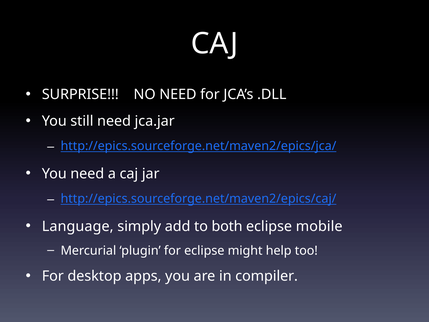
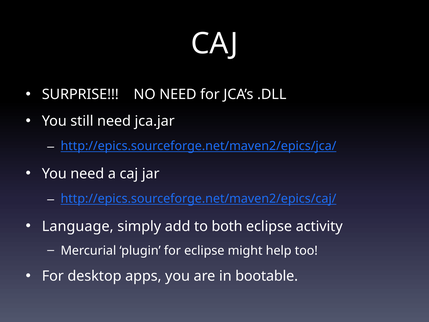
mobile: mobile -> activity (319, 226)
compiler: compiler -> bootable (267, 276)
